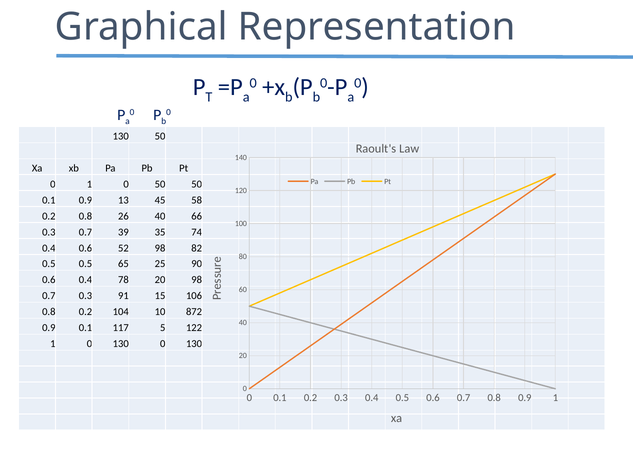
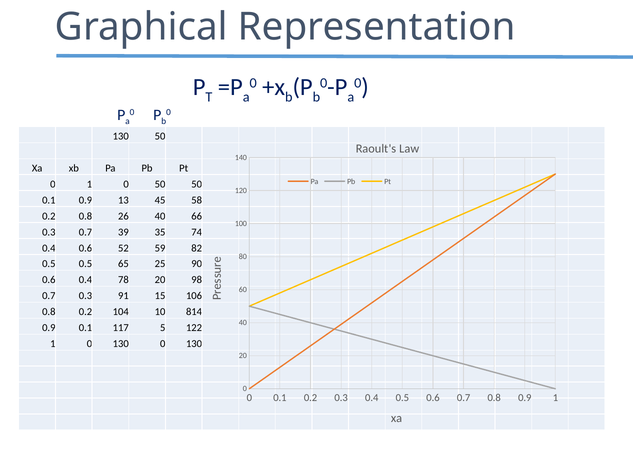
52 98: 98 -> 59 (160, 248)
872: 872 -> 814 (194, 312)
